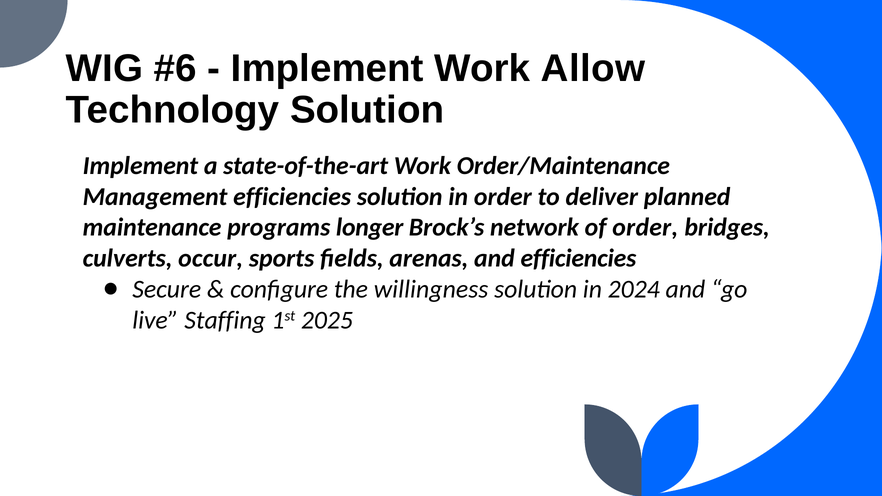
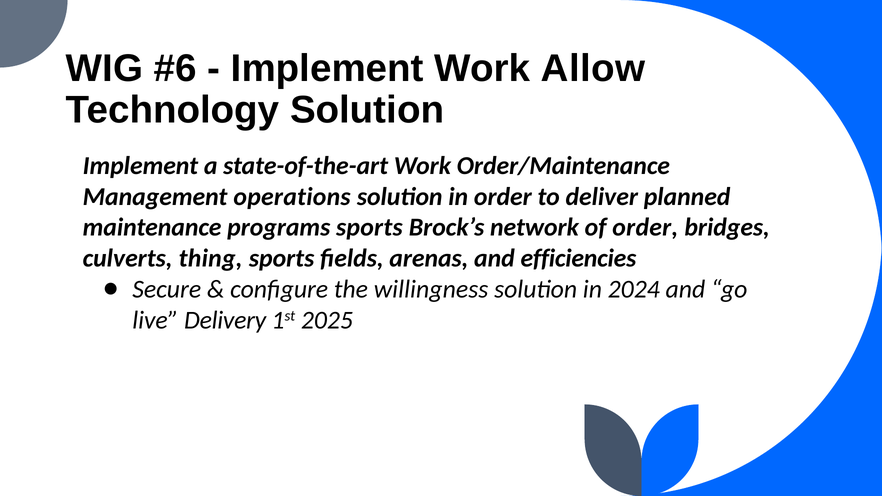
Management efficiencies: efficiencies -> operations (292, 197)
programs longer: longer -> sports (369, 228)
occur: occur -> thing (211, 258)
Staffing: Staffing -> Delivery (225, 320)
